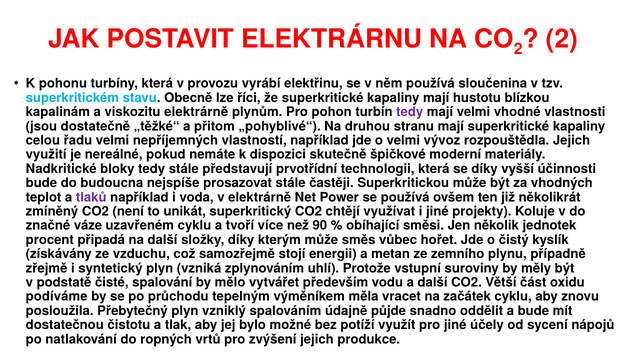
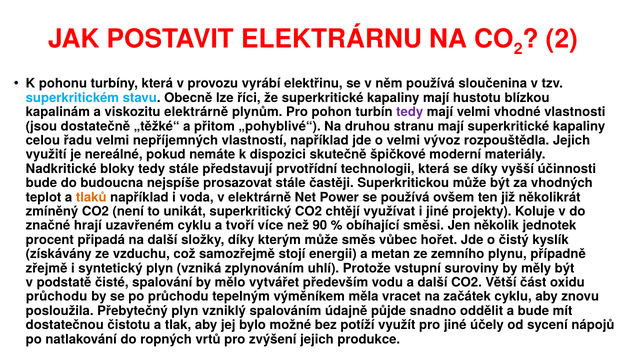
tlaků colour: purple -> orange (91, 197)
váze: váze -> hrají (88, 225)
podíváme: podíváme -> průchodu (57, 296)
